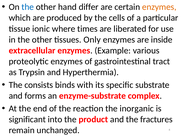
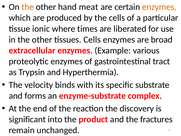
the colour: blue -> orange (28, 7)
differ: differ -> meat (89, 7)
tissues Only: Only -> Cells (92, 40)
inside: inside -> broad (162, 40)
consists: consists -> velocity (39, 85)
inorganic: inorganic -> discovery (137, 108)
